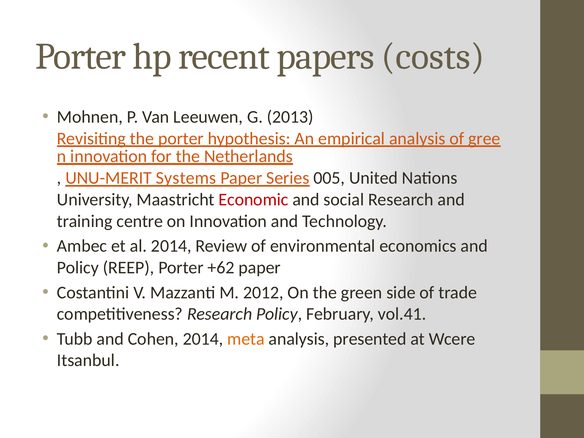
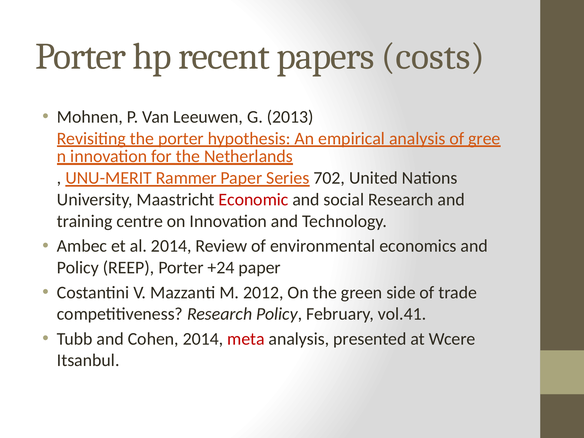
Systems: Systems -> Rammer (186, 178)
005: 005 -> 702 (329, 178)
+62: +62 -> +24 (221, 268)
meta colour: orange -> red (246, 339)
